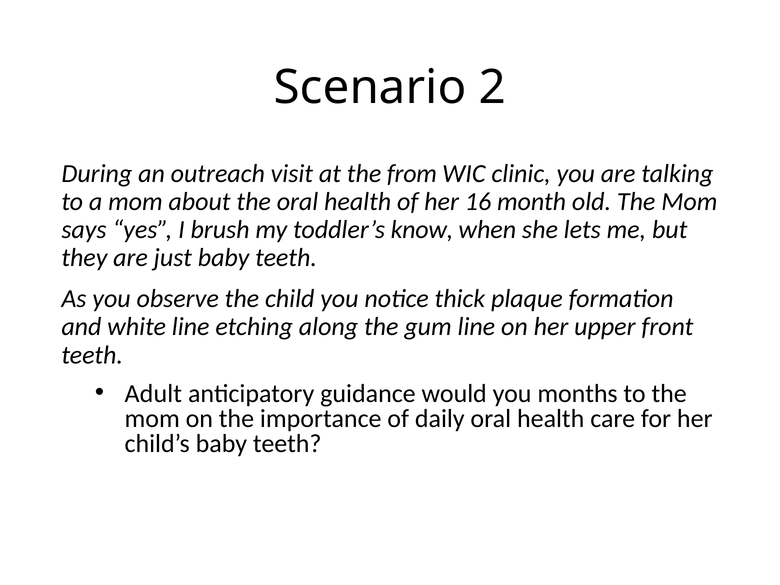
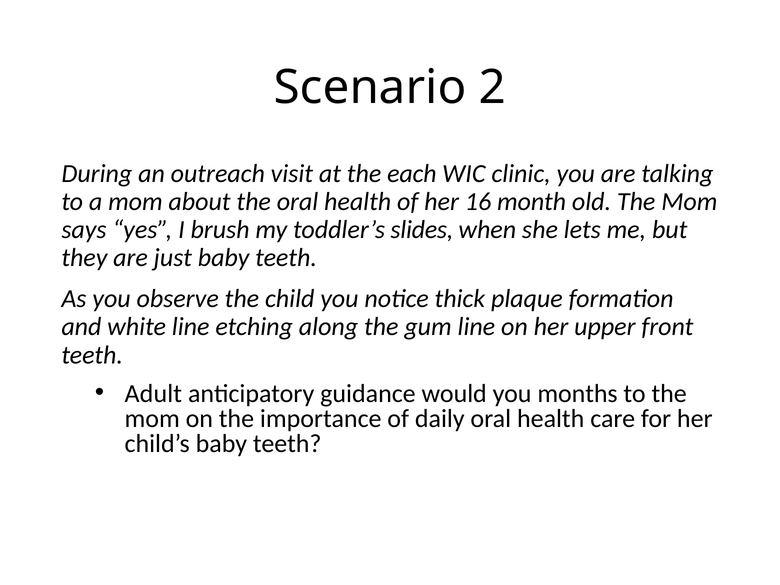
from: from -> each (412, 174)
know: know -> slides (422, 230)
